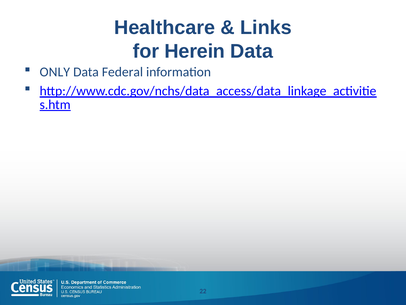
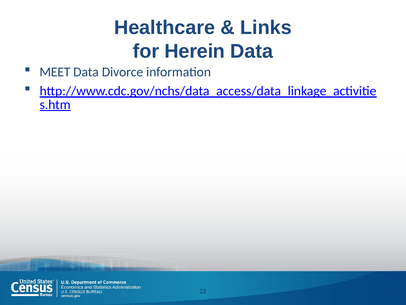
ONLY: ONLY -> MEET (55, 72)
Federal: Federal -> Divorce (122, 72)
